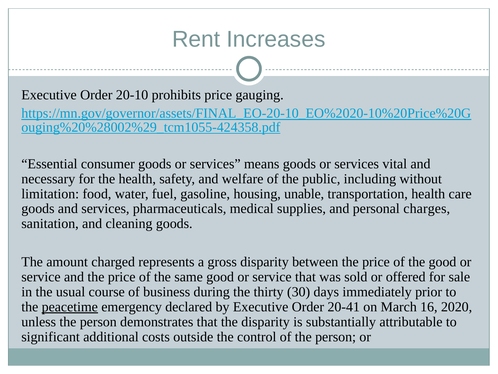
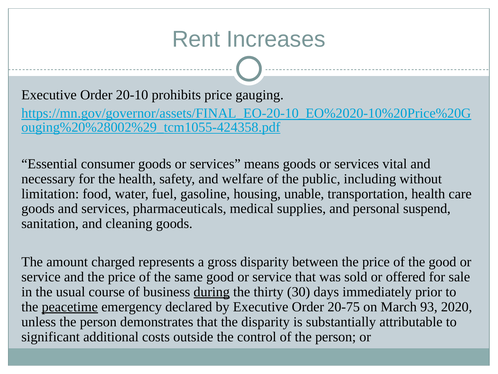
charges: charges -> suspend (427, 208)
during underline: none -> present (212, 292)
20-41: 20-41 -> 20-75 (344, 306)
16: 16 -> 93 (429, 306)
